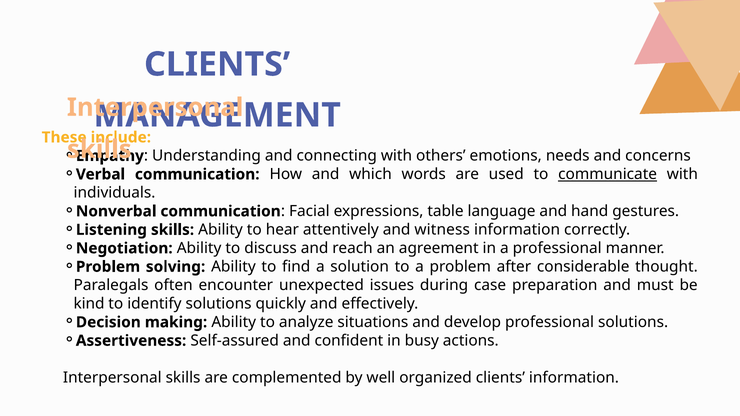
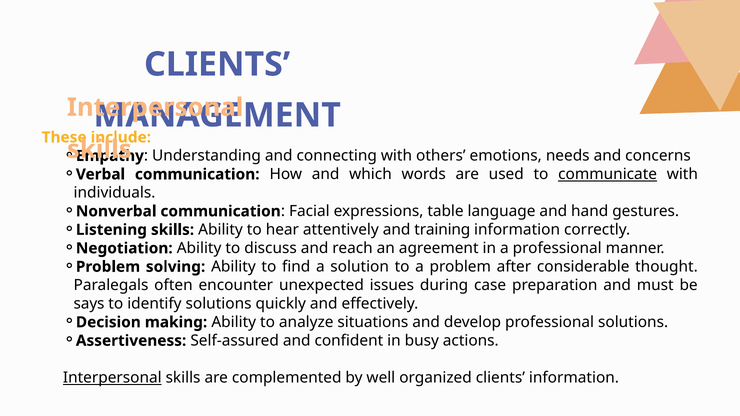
witness: witness -> training (442, 230)
kind: kind -> says (89, 304)
Interpersonal underline: none -> present (112, 378)
